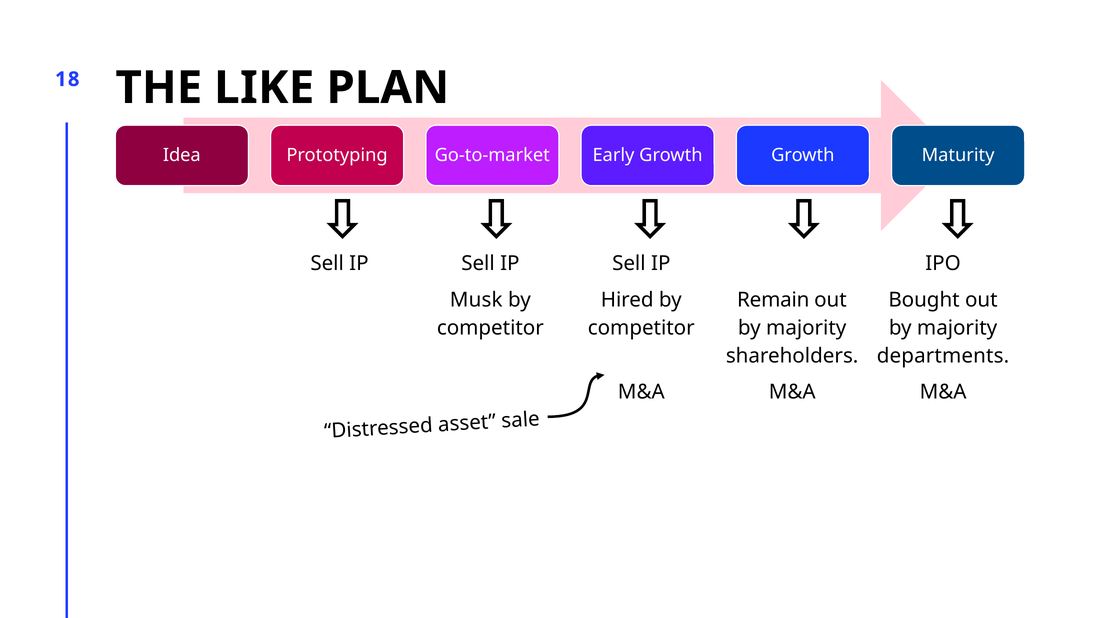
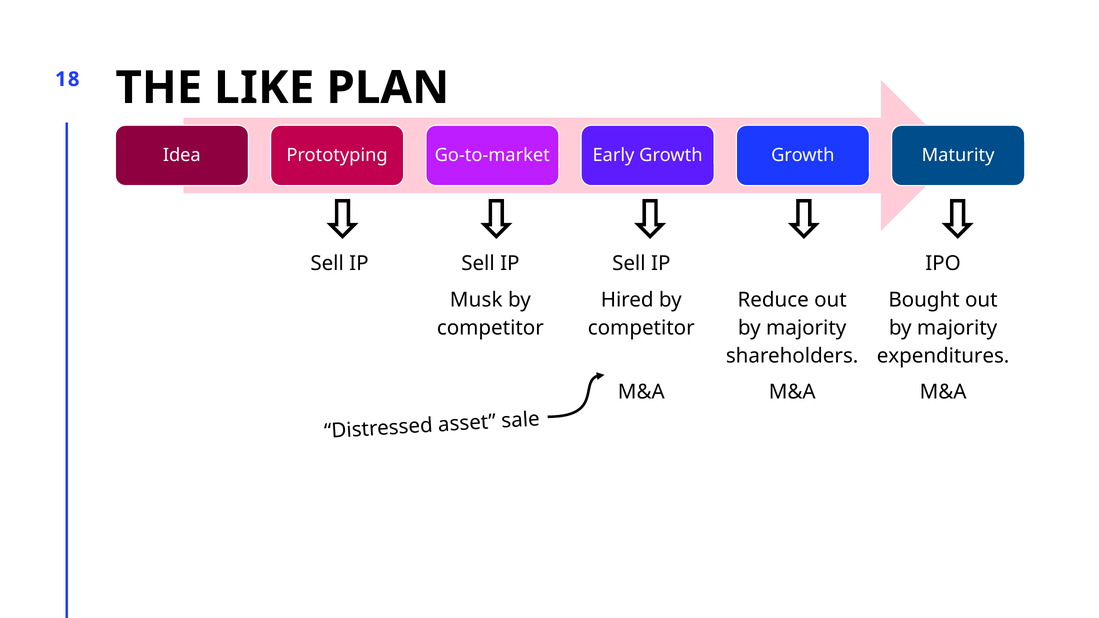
Remain: Remain -> Reduce (773, 300)
departments: departments -> expenditures (943, 356)
